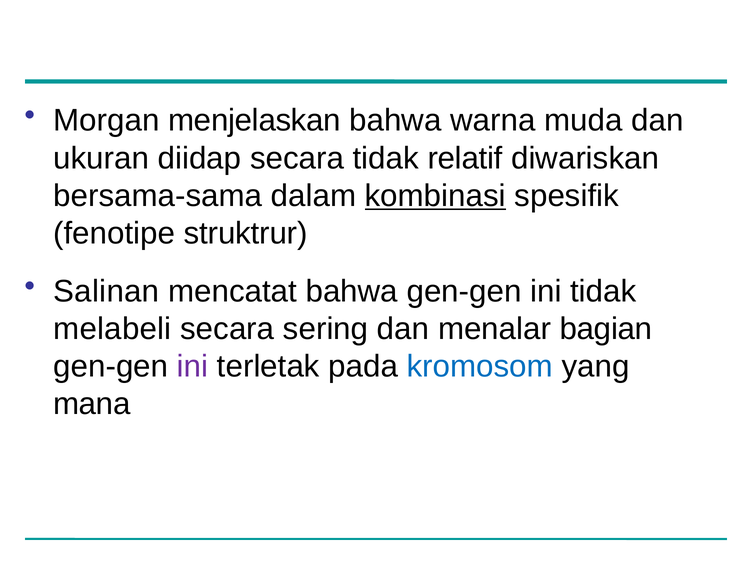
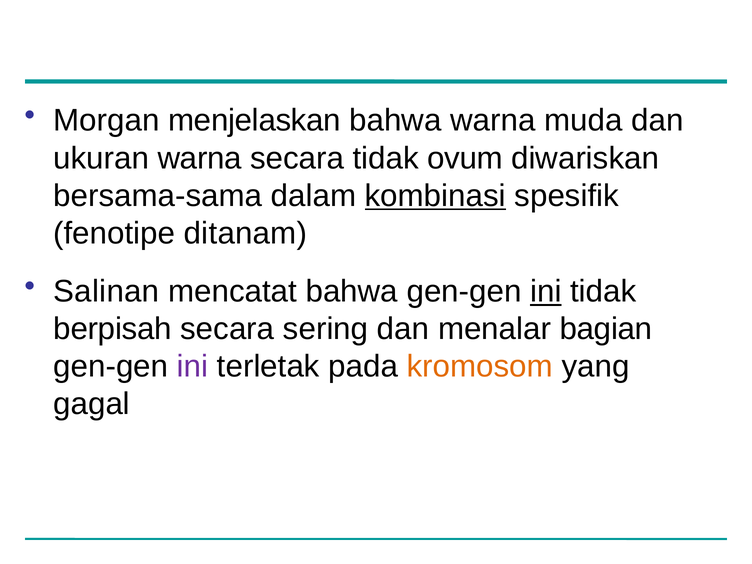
ukuran diidap: diidap -> warna (200, 158)
relatif: relatif -> ovum (465, 158)
struktrur: struktrur -> ditanam (246, 233)
ini underline: none -> present (546, 291)
melabeli: melabeli -> berpisah (113, 329)
kromosom colour: blue -> orange (480, 367)
mana: mana -> gagal (92, 404)
